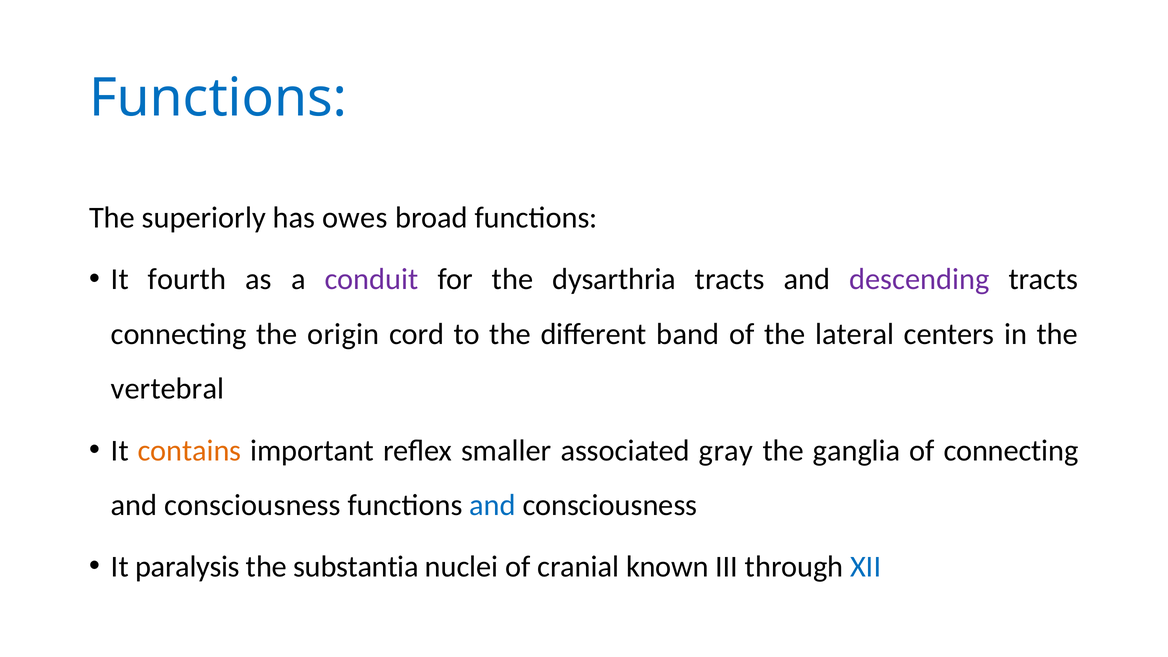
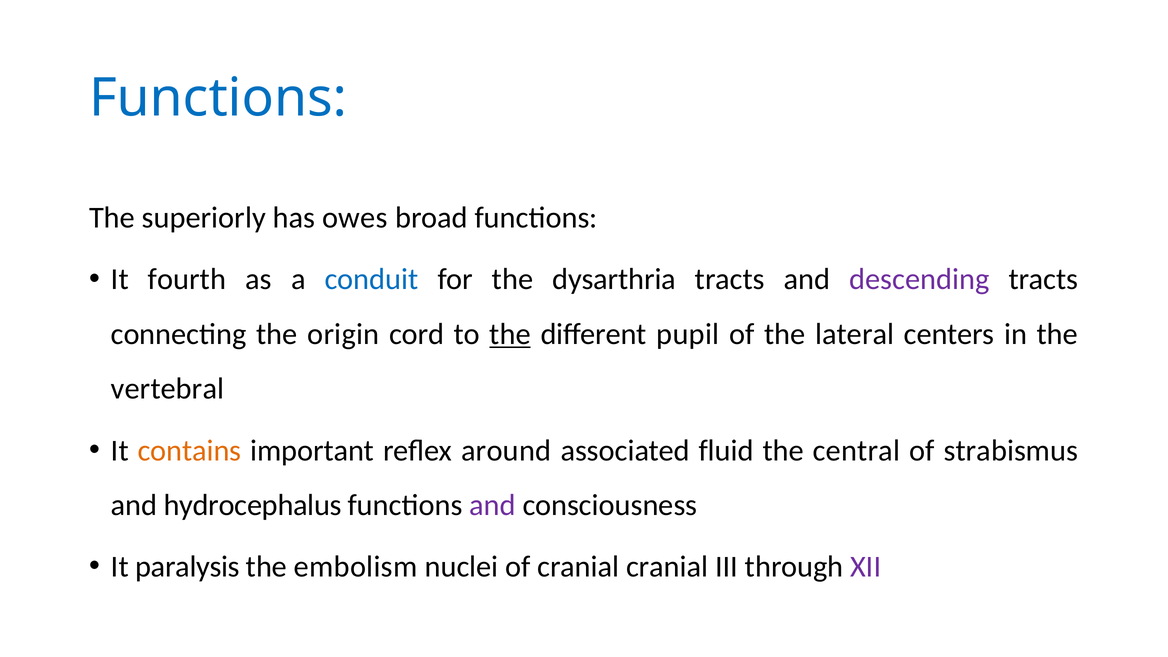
conduit colour: purple -> blue (372, 279)
the underline: none -> present (510, 334)
band: band -> pupil (688, 334)
smaller: smaller -> around (506, 450)
gray: gray -> fluid (726, 450)
ganglia: ganglia -> central (856, 450)
of connecting: connecting -> strabismus (1011, 450)
consciousness: consciousness -> hydrocephalus (253, 505)
and colour: blue -> purple (492, 505)
substantia: substantia -> embolism (356, 567)
cranial known: known -> cranial (667, 567)
XII colour: blue -> purple (866, 567)
